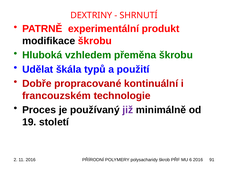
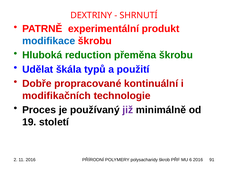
modifikace colour: black -> blue (49, 41)
vzhledem: vzhledem -> reduction (88, 55)
francouzském: francouzském -> modifikačních (57, 96)
